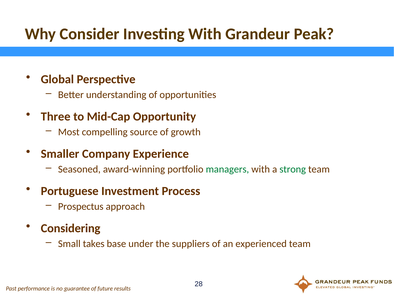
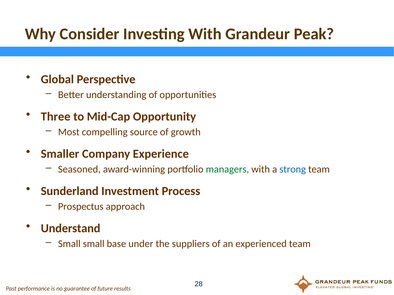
strong colour: green -> blue (293, 170)
Portuguese: Portuguese -> Sunderland (70, 191)
Considering: Considering -> Understand (71, 229)
Small takes: takes -> small (94, 244)
